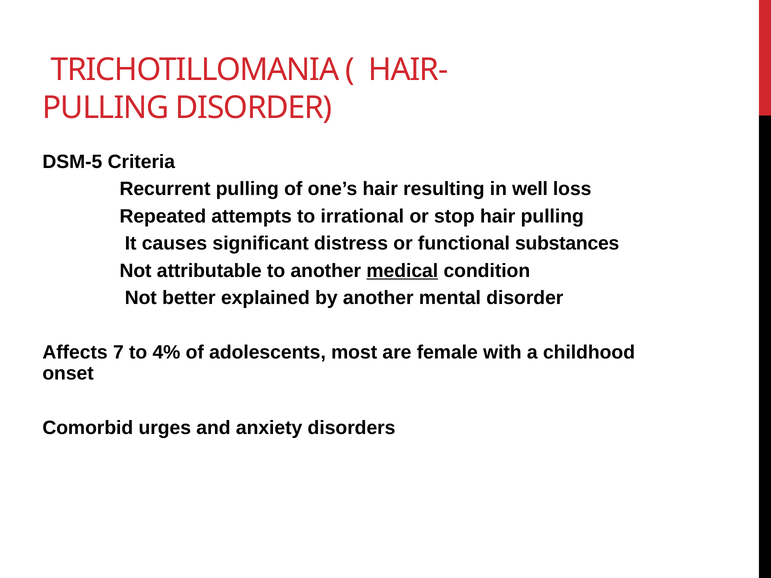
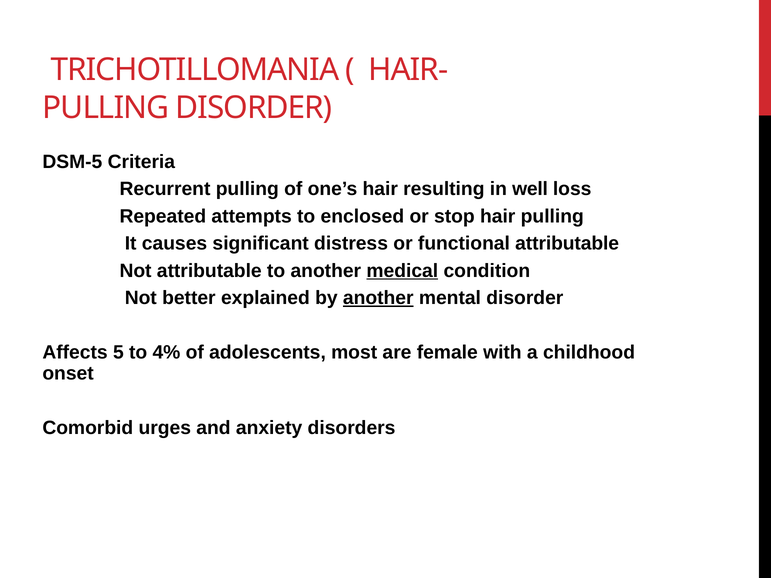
irrational: irrational -> enclosed (362, 216)
functional substances: substances -> attributable (567, 244)
another underline: none -> present (378, 298)
7: 7 -> 5 (118, 353)
